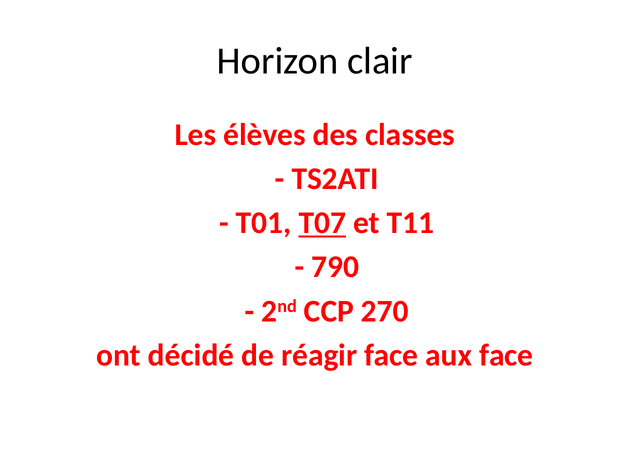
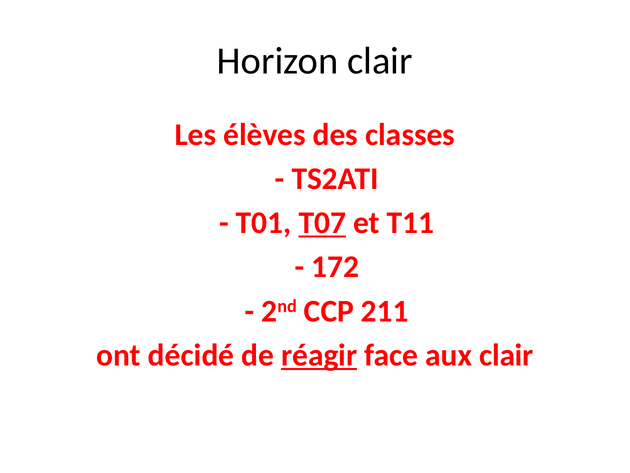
790: 790 -> 172 (335, 267)
270: 270 -> 211 (385, 311)
réagir underline: none -> present (319, 355)
aux face: face -> clair (506, 355)
